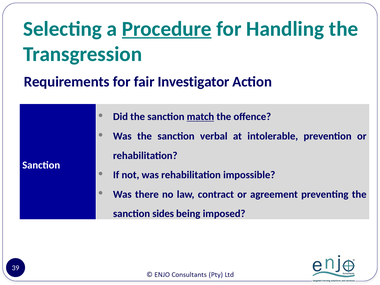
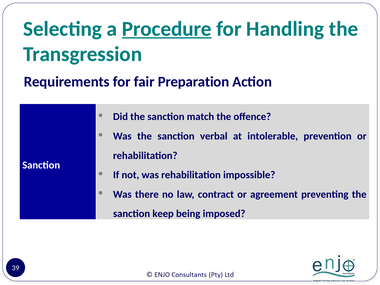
Investigator: Investigator -> Preparation (193, 82)
match underline: present -> none (200, 117)
sides: sides -> keep (163, 214)
